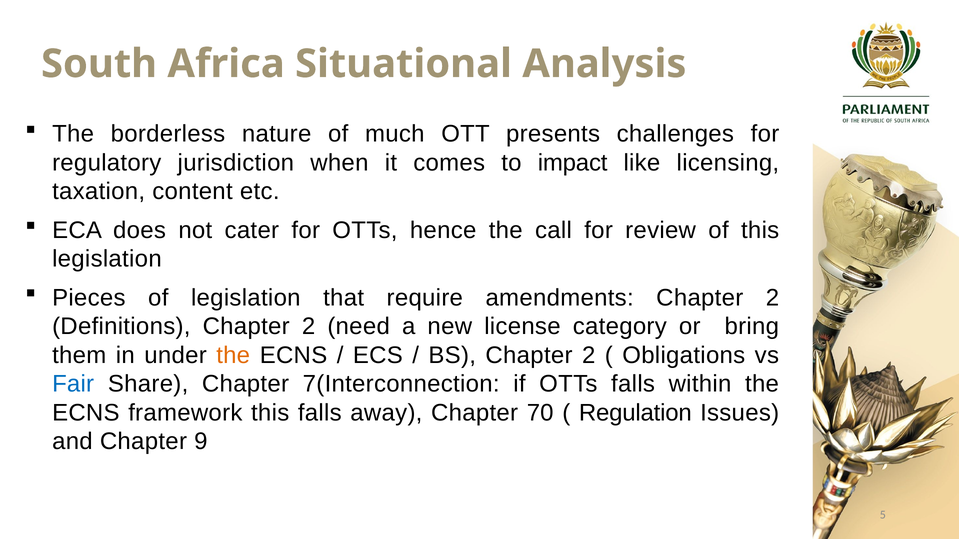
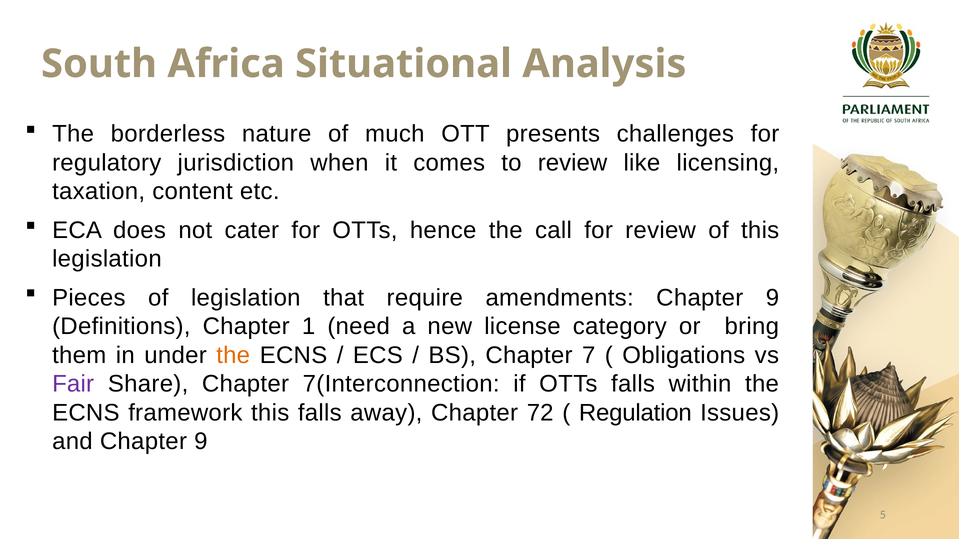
to impact: impact -> review (573, 163)
amendments Chapter 2: 2 -> 9 (772, 298)
Definitions Chapter 2: 2 -> 1 (309, 327)
BS Chapter 2: 2 -> 7 (589, 356)
Fair colour: blue -> purple (73, 384)
70: 70 -> 72 (540, 413)
